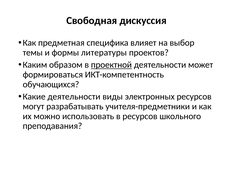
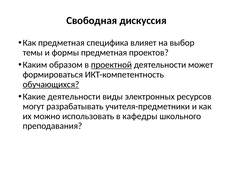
формы литературы: литературы -> предметная (104, 53)
обучающихся underline: none -> present (51, 84)
в ресурсов: ресурсов -> кафедры (140, 116)
